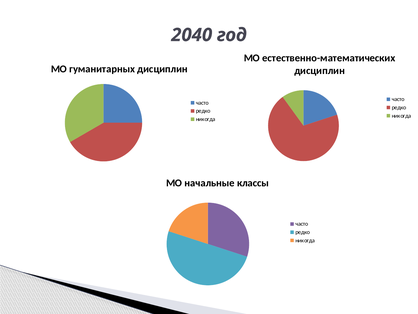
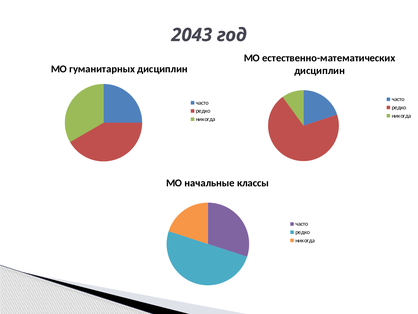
2040: 2040 -> 2043 (192, 35)
